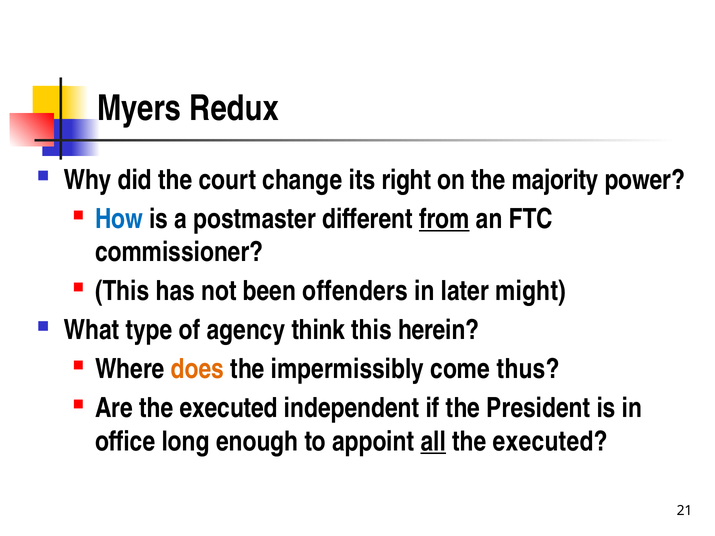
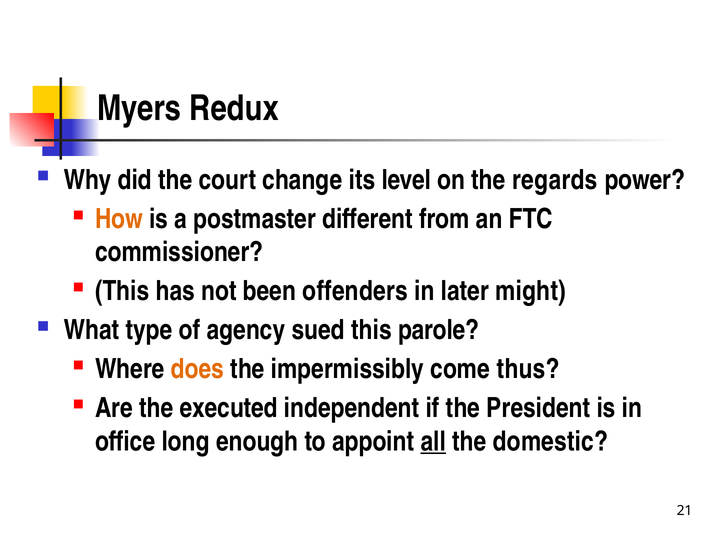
right: right -> level (406, 180)
majority: majority -> regards (555, 180)
How colour: blue -> orange (119, 219)
from underline: present -> none (444, 219)
think: think -> sued (318, 330)
herein: herein -> parole (439, 330)
executed: executed -> domestic (550, 442)
